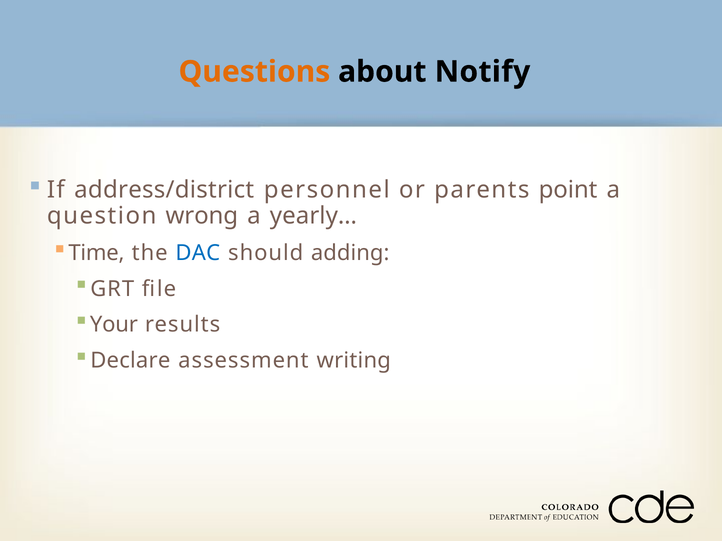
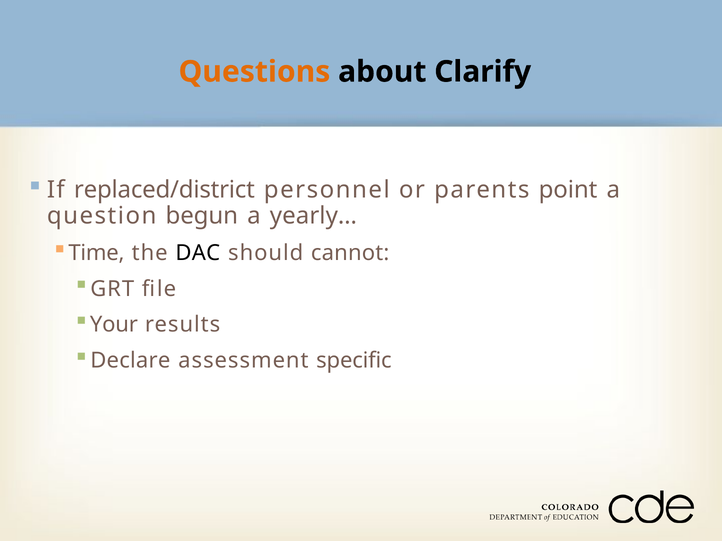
Notify: Notify -> Clarify (483, 72)
address/district: address/district -> replaced/district (164, 190)
wrong: wrong -> begun (202, 216)
DAC colour: blue -> black (198, 253)
adding: adding -> cannot (350, 253)
writing: writing -> specific (354, 361)
